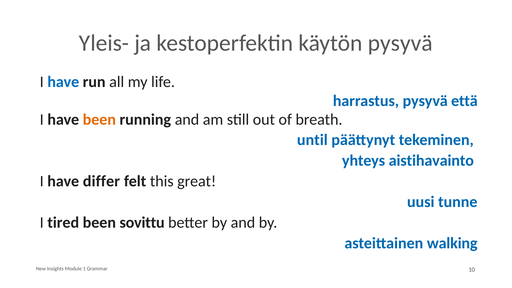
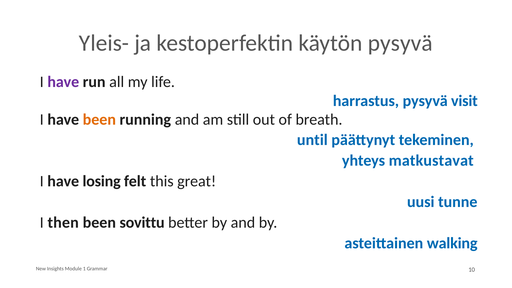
have colour: blue -> purple (63, 82)
että: että -> visit (464, 101)
aistihavainto: aistihavainto -> matkustavat (431, 161)
differ: differ -> losing (102, 181)
tired: tired -> then (63, 223)
